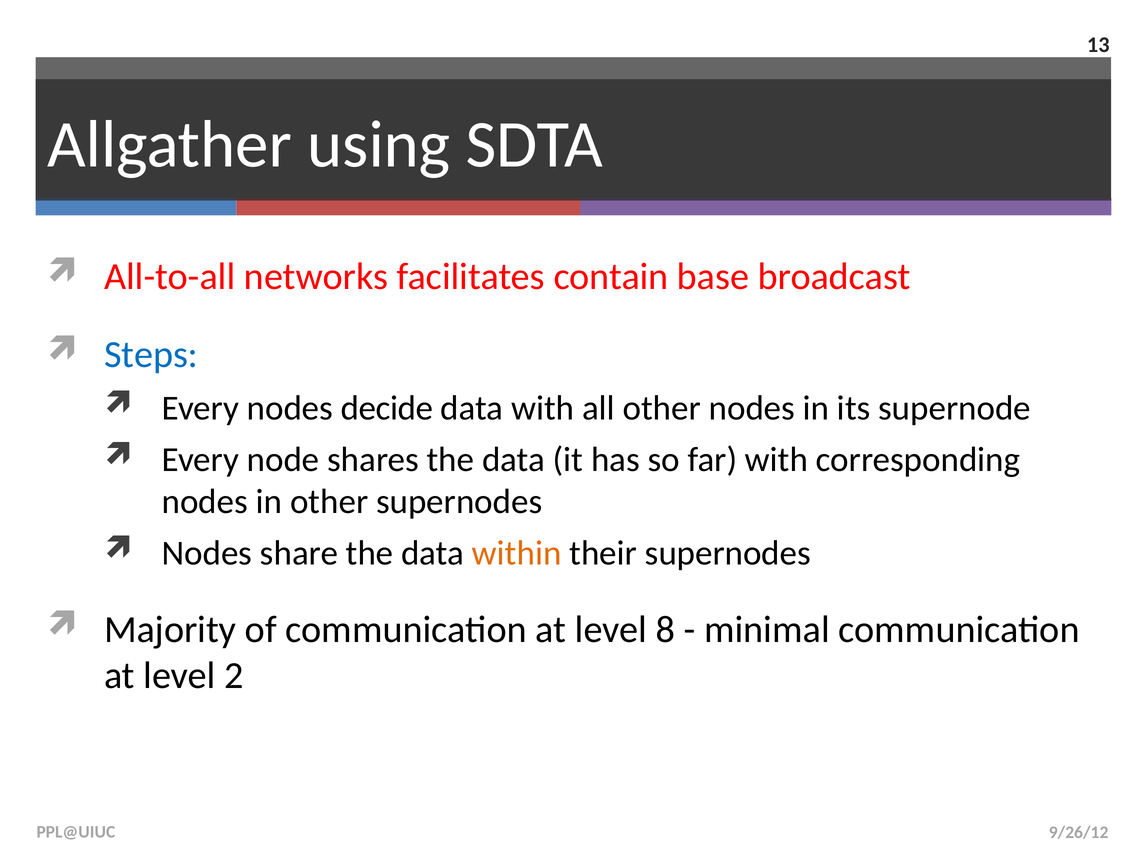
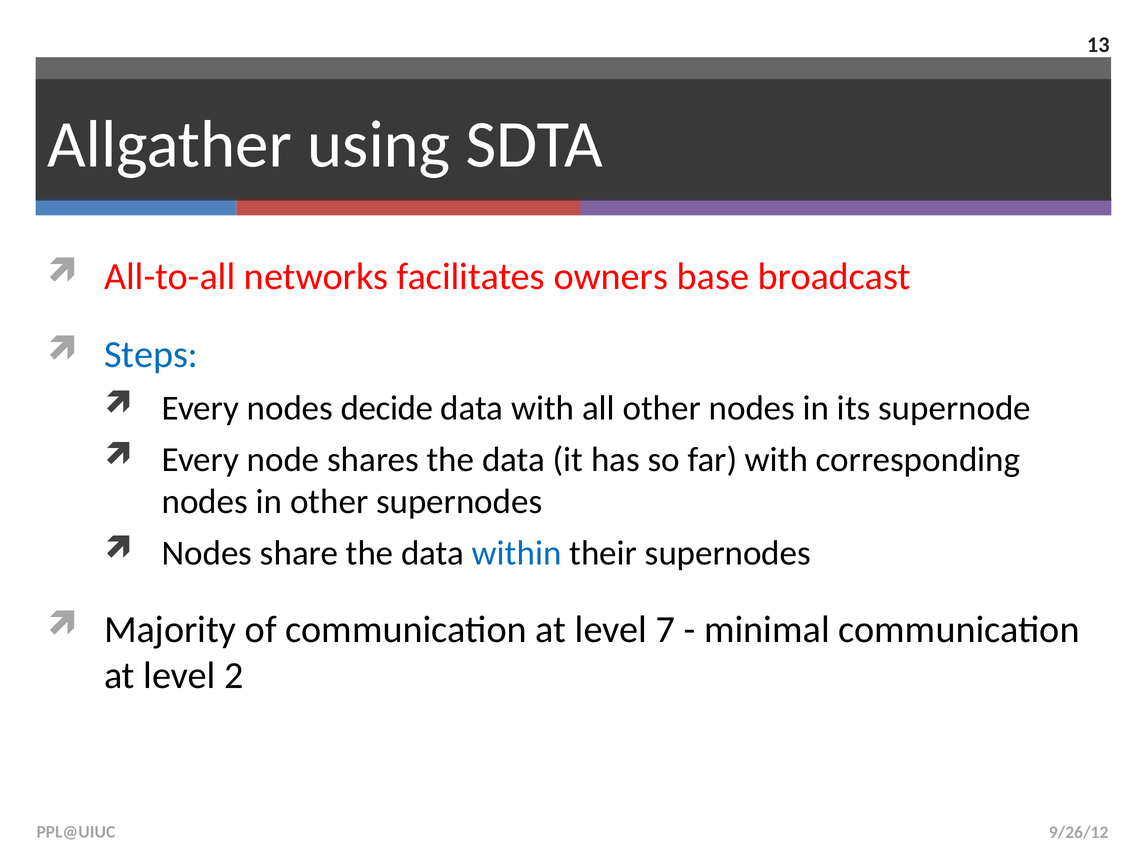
contain: contain -> owners (611, 277)
within colour: orange -> blue (517, 553)
8: 8 -> 7 (665, 629)
